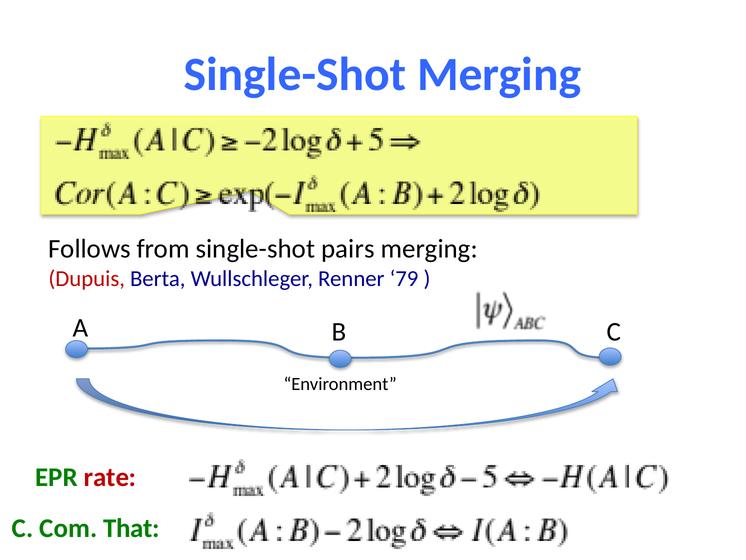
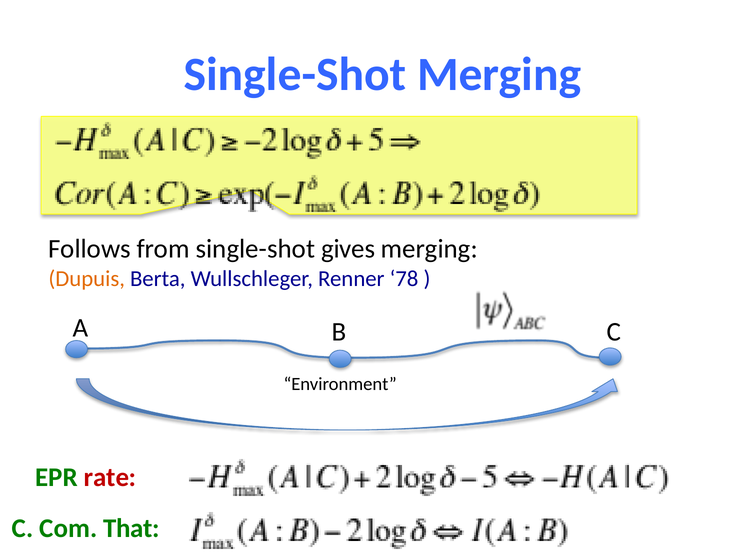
pairs: pairs -> gives (348, 249)
Dupuis colour: red -> orange (87, 278)
79: 79 -> 78 (404, 278)
